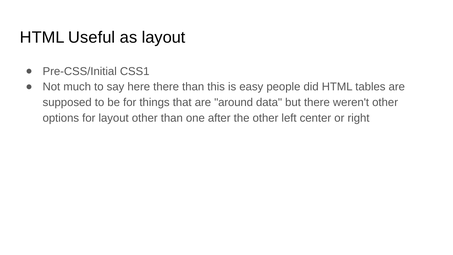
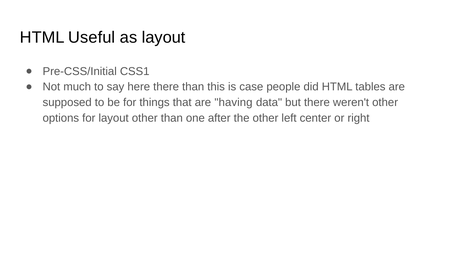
easy: easy -> case (251, 87)
around: around -> having (234, 102)
